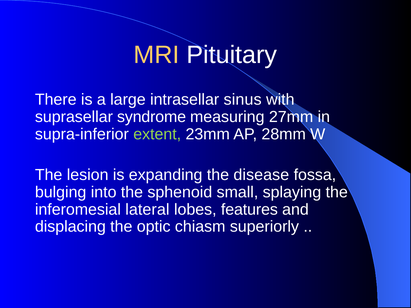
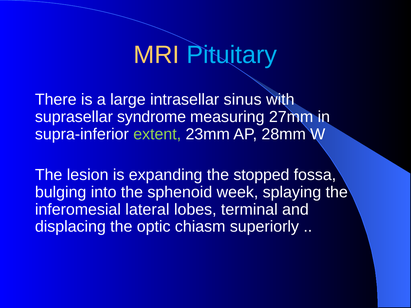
Pituitary colour: white -> light blue (232, 55)
disease: disease -> stopped (261, 175)
small: small -> week (237, 192)
features: features -> terminal (249, 210)
